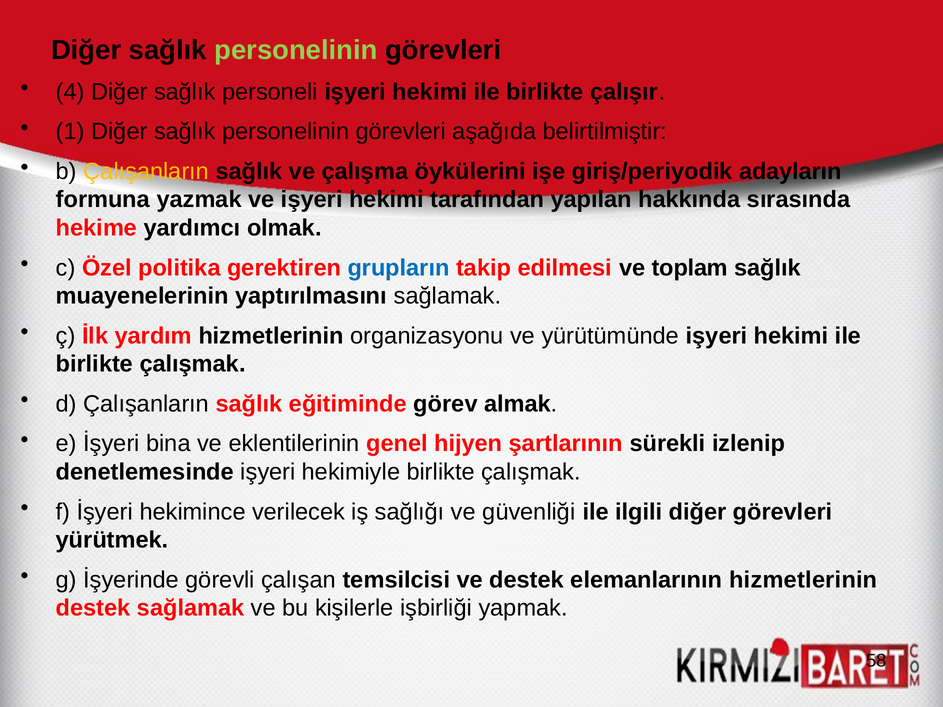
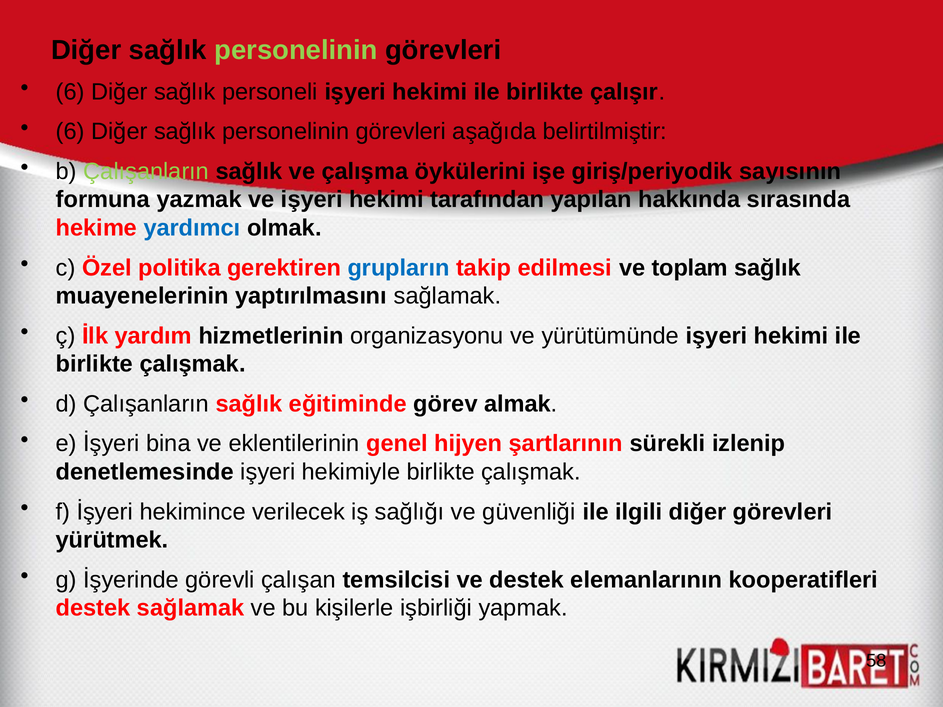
4: 4 -> 6 (70, 92)
1: 1 -> 6 (70, 132)
Çalışanların colour: yellow -> light green (146, 172)
adayların: adayların -> sayısının (790, 172)
yardımcı colour: black -> blue (192, 228)
elemanlarının hizmetlerinin: hizmetlerinin -> kooperatifleri (803, 580)
